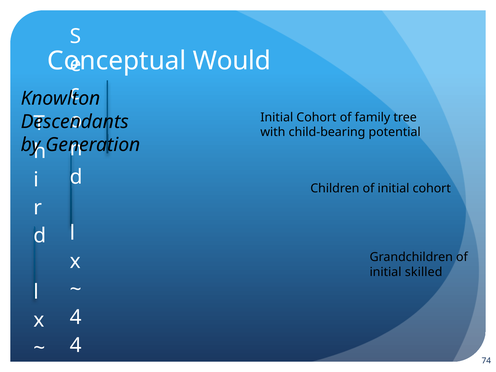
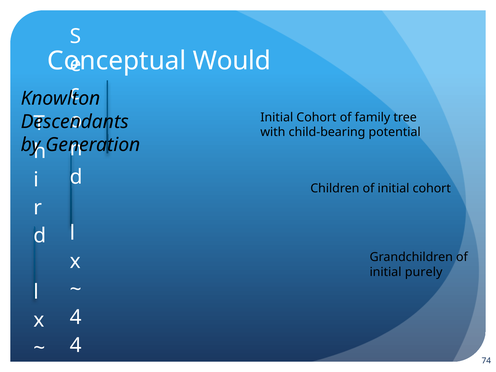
skilled: skilled -> purely (424, 272)
